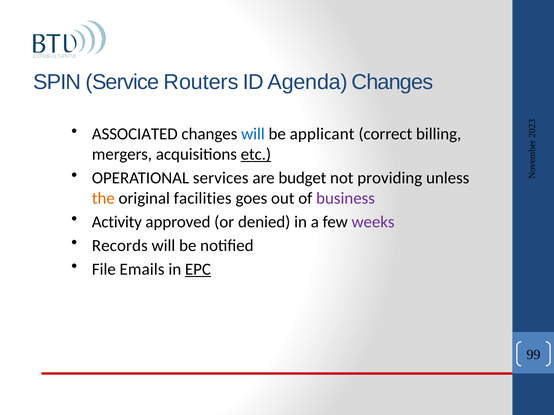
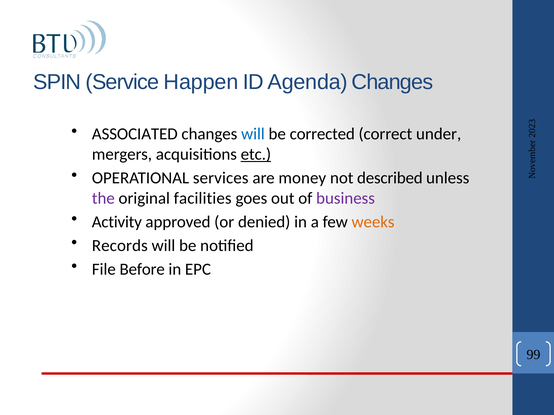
Routers: Routers -> Happen (201, 82)
applicant: applicant -> corrected (322, 134)
billing: billing -> under (439, 134)
budget: budget -> money (302, 178)
providing: providing -> described (390, 178)
the colour: orange -> purple (103, 198)
weeks colour: purple -> orange (373, 222)
Emails: Emails -> Before (142, 269)
EPC underline: present -> none (198, 269)
